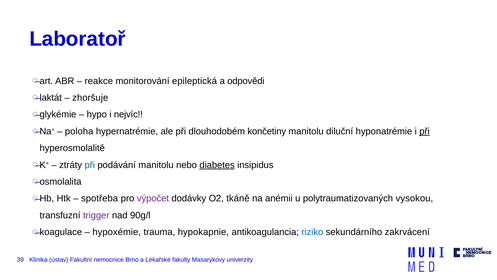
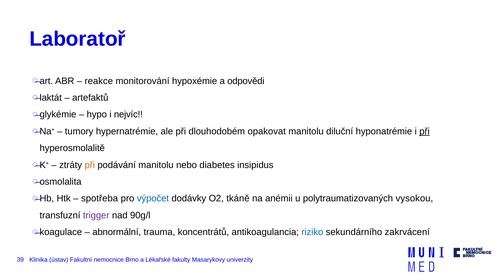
epileptická: epileptická -> hypoxémie (195, 81)
zhoršuje: zhoršuje -> artefaktů (90, 98)
poloha: poloha -> tumory (79, 131)
končetiny: končetiny -> opakovat (267, 131)
při colour: blue -> orange (90, 165)
diabetes underline: present -> none (217, 165)
výpočet colour: purple -> blue (153, 198)
hypoxémie: hypoxémie -> abnormální (117, 232)
hypokapnie: hypokapnie -> koncentrátů (203, 232)
